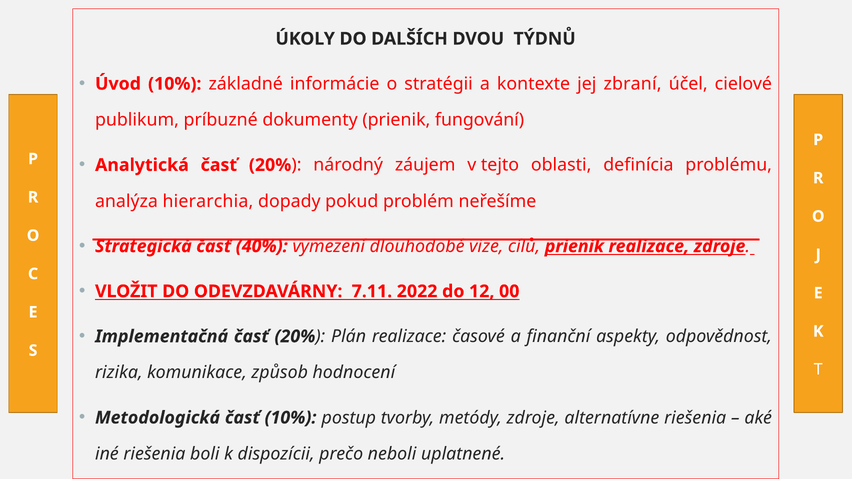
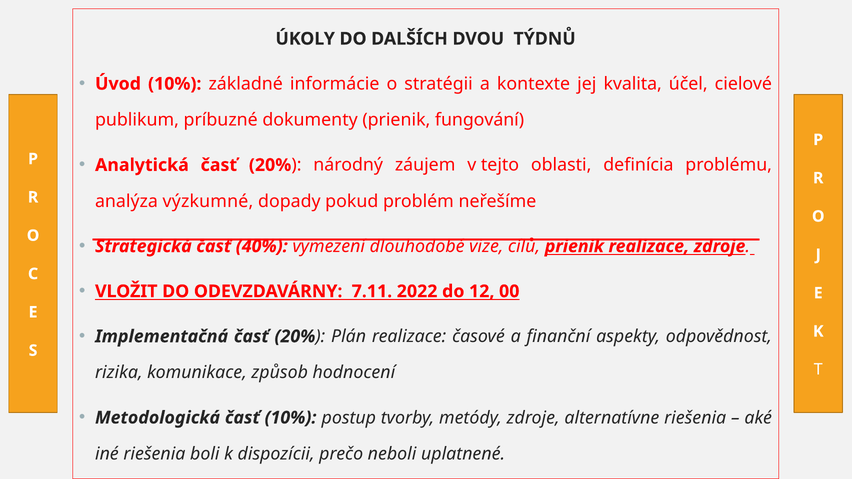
zbraní: zbraní -> kvalita (633, 84)
hierarchia: hierarchia -> výzkumné (208, 201)
